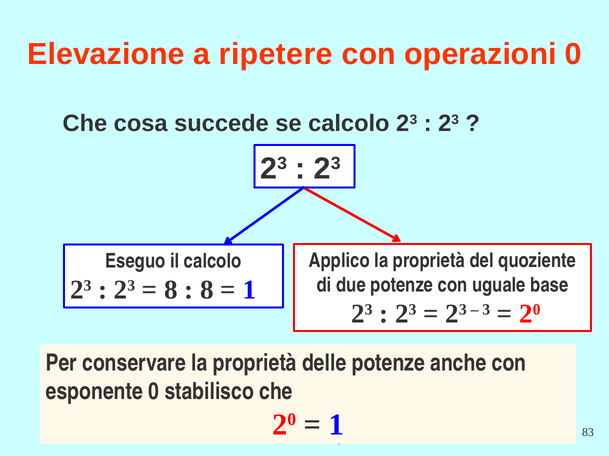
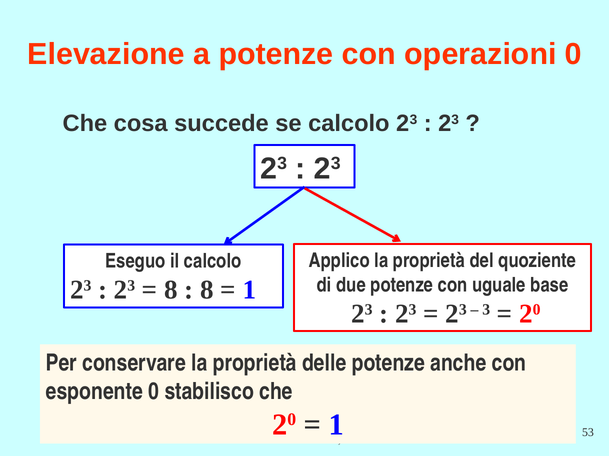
a ripetere: ripetere -> potenze (276, 54)
83: 83 -> 53 (588, 433)
